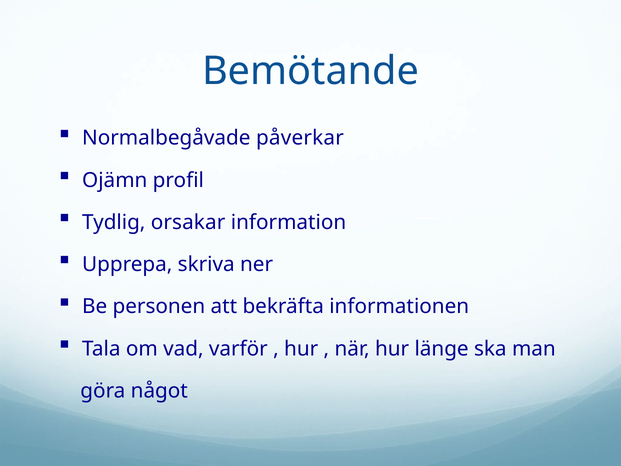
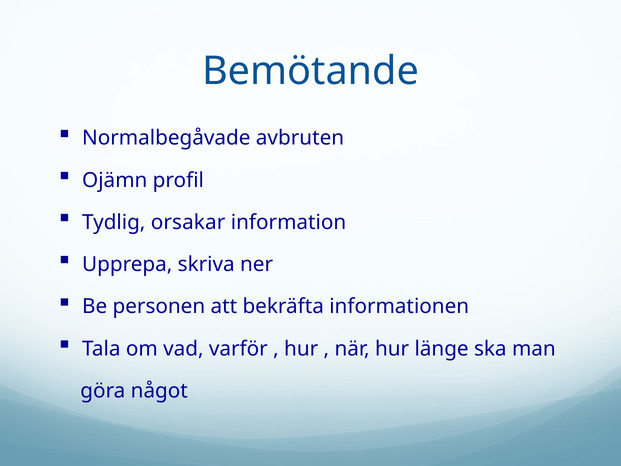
påverkar: påverkar -> avbruten (300, 138)
